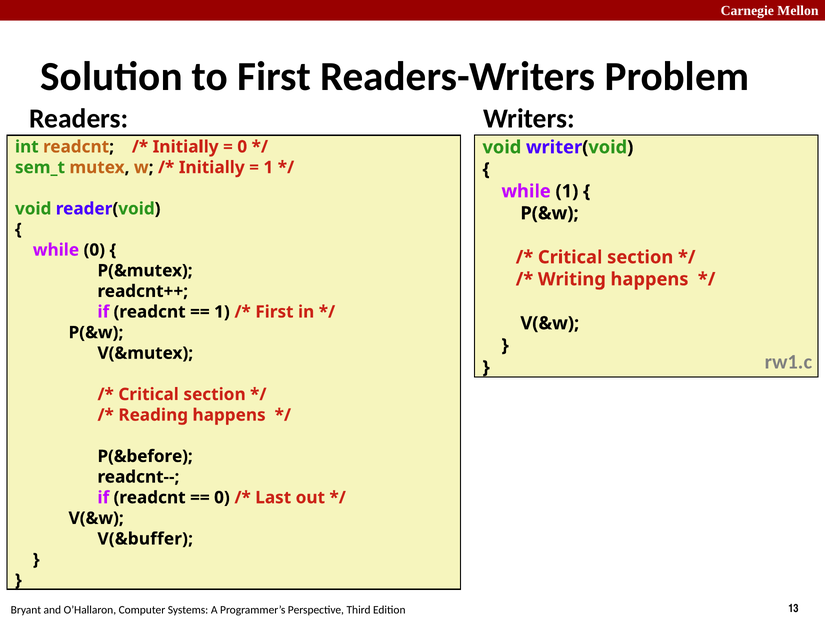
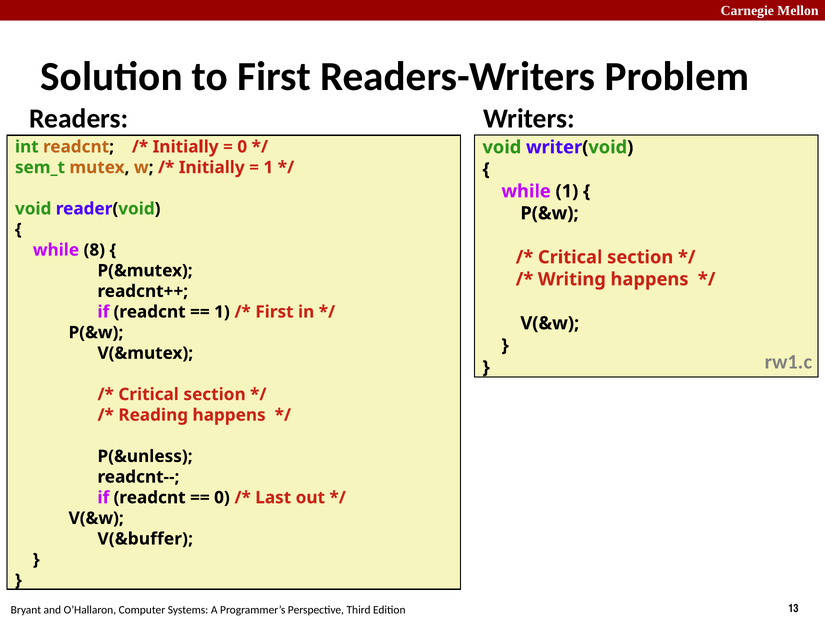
while 0: 0 -> 8 (94, 250)
P(&before: P(&before -> P(&unless (145, 456)
